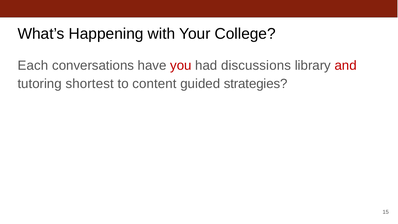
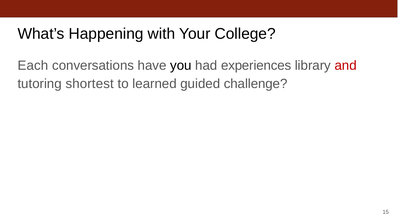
you colour: red -> black (181, 65)
discussions: discussions -> experiences (256, 65)
content: content -> learned (155, 84)
strategies: strategies -> challenge (256, 84)
